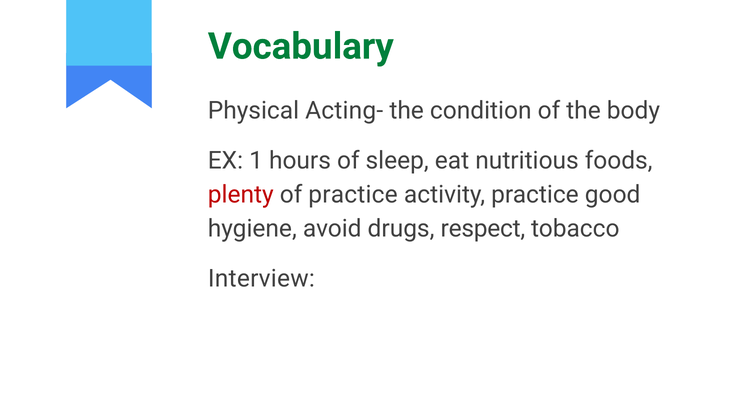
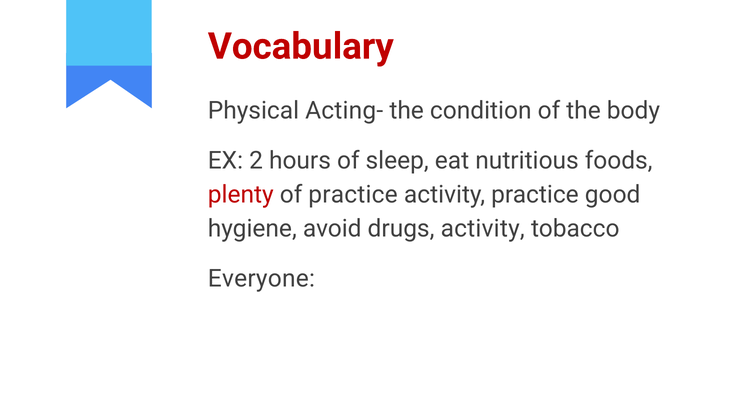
Vocabulary colour: green -> red (301, 47)
1: 1 -> 2 (256, 161)
drugs respect: respect -> activity (483, 228)
Interview: Interview -> Everyone (261, 279)
